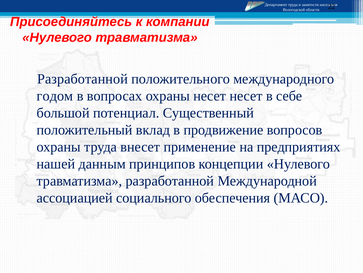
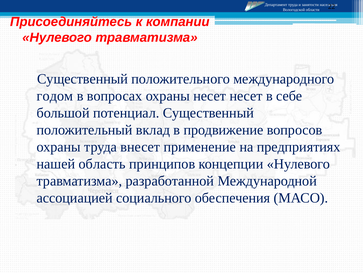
Разработанной: Разработанной -> Существенный (83, 79)
данным: данным -> область (102, 164)
